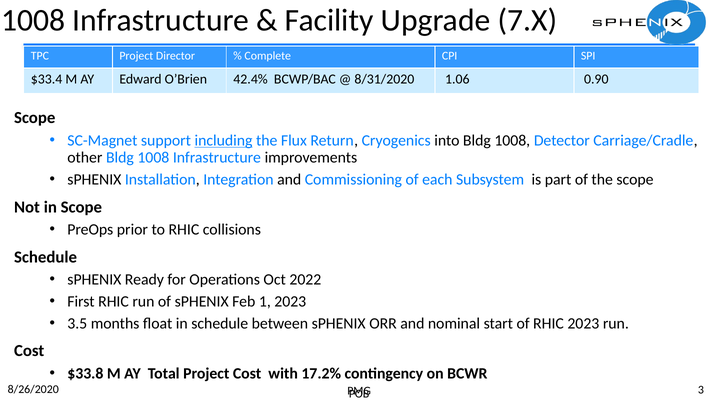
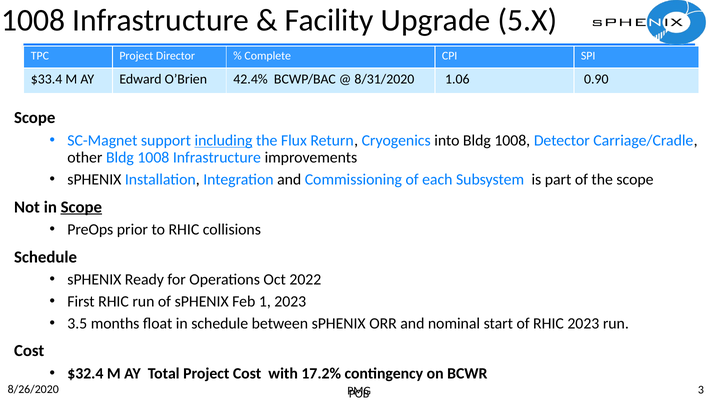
7.X: 7.X -> 5.X (527, 21)
Scope underline: none -> present (81, 207)
$33.8: $33.8 -> $32.4 (85, 373)
